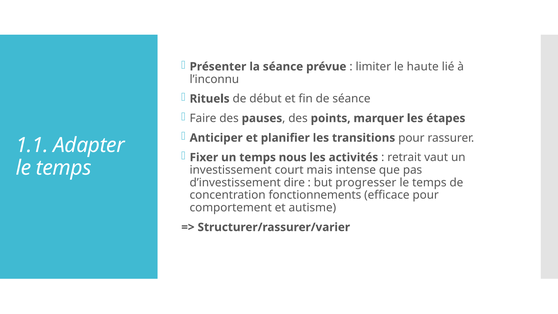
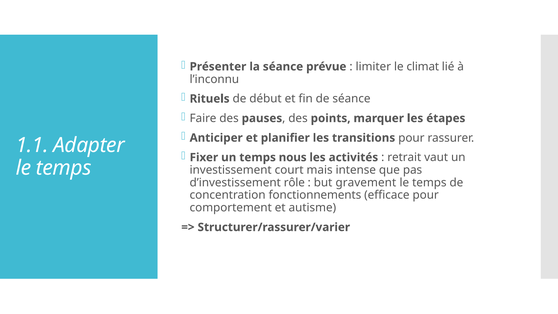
haute: haute -> climat (423, 67)
dire: dire -> rôle (294, 182)
progresser: progresser -> gravement (366, 182)
